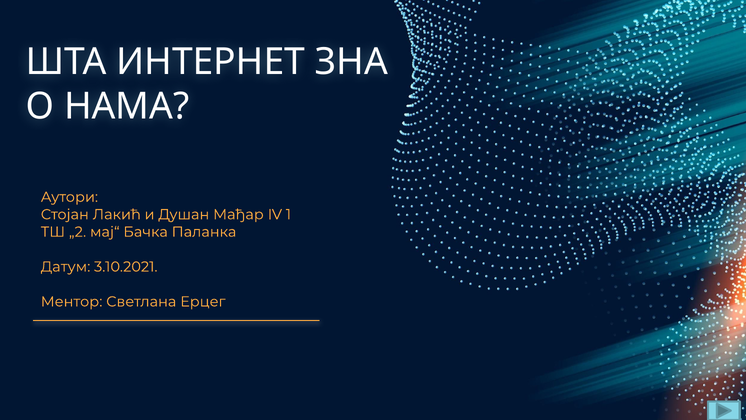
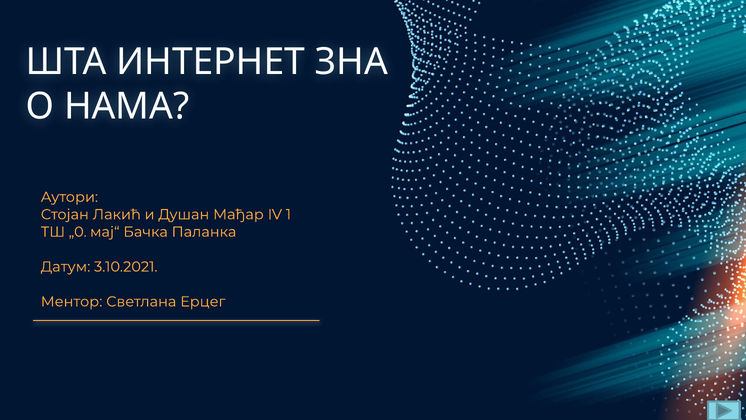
„2: „2 -> „0 (78, 232)
